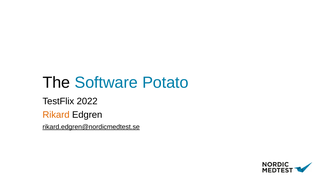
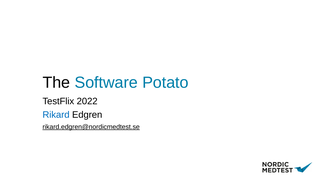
Rikard colour: orange -> blue (56, 115)
